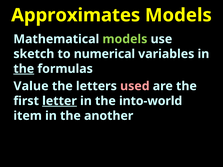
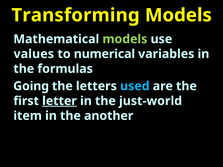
Approximates: Approximates -> Transforming (76, 15)
sketch: sketch -> values (34, 54)
the underline: present -> none (24, 69)
Value: Value -> Going (31, 86)
used colour: pink -> light blue (135, 86)
into-world: into-world -> just-world (151, 101)
